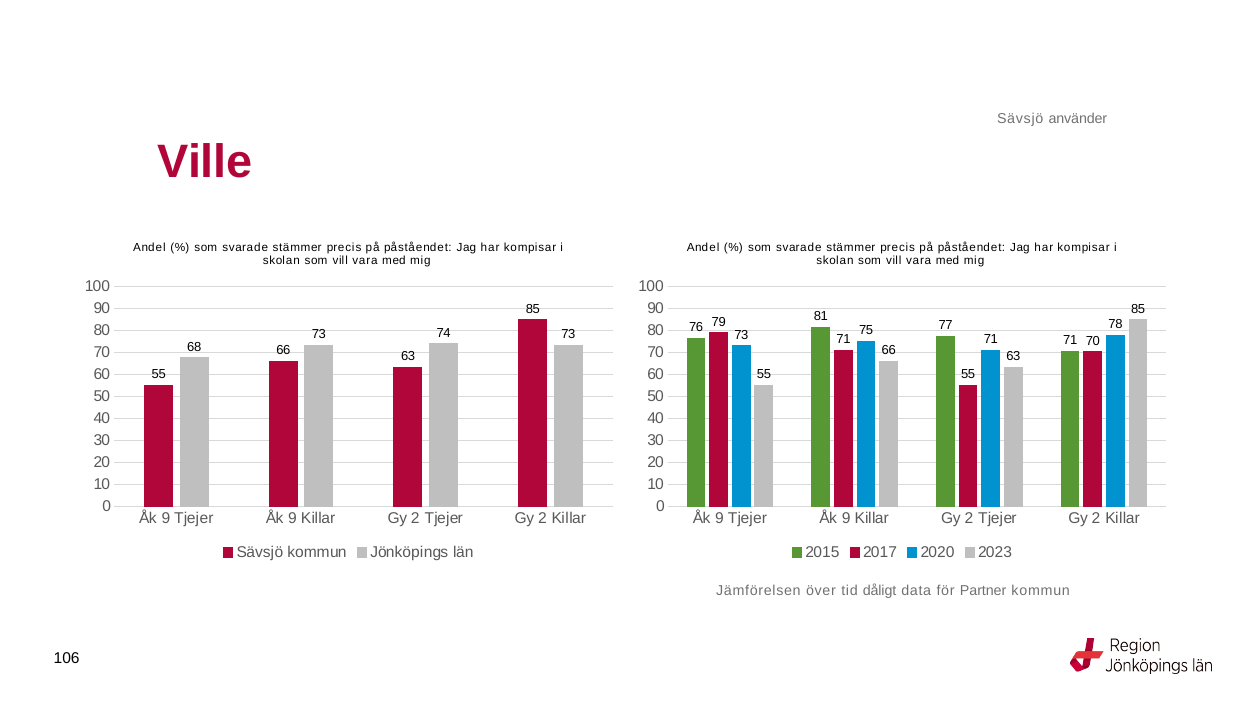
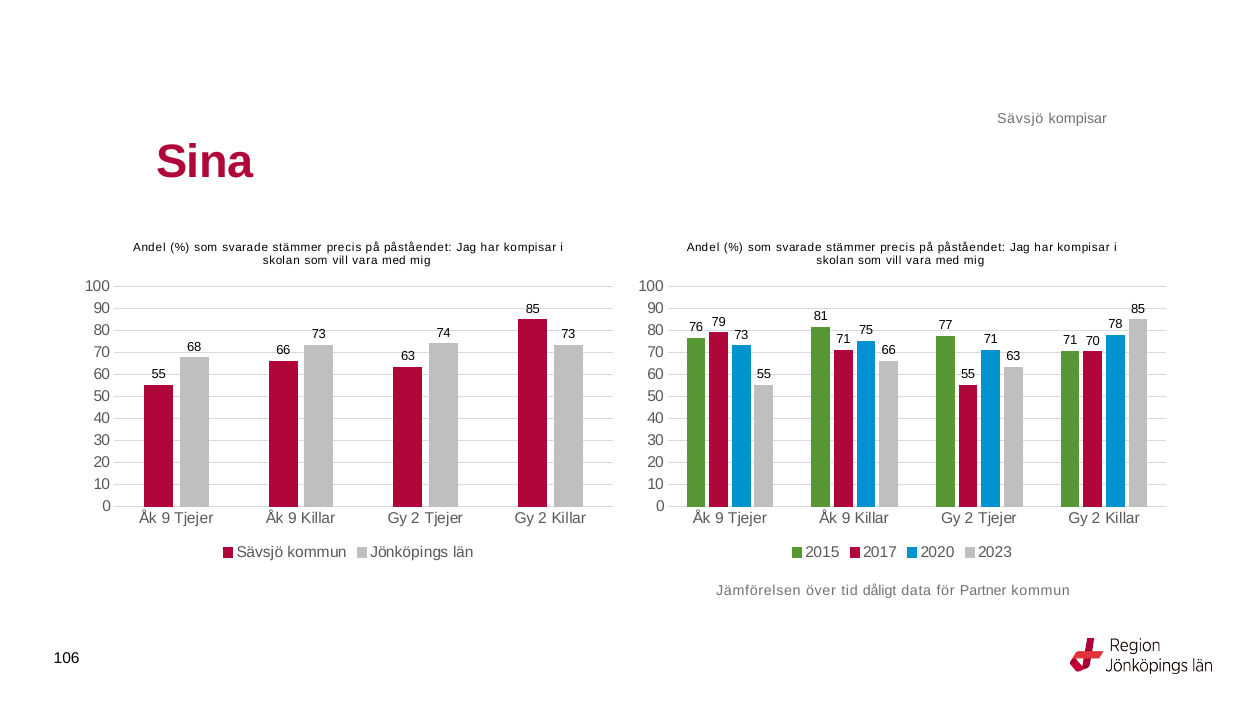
Sävsjö använder: använder -> kompisar (1078, 119)
Ville: Ville -> Sina (205, 162)
